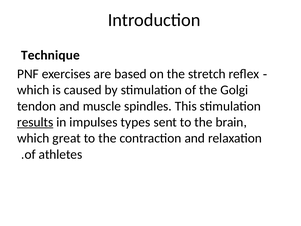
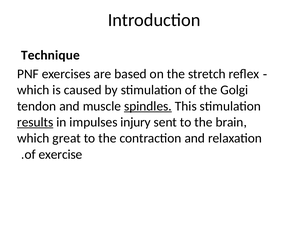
spindles underline: none -> present (148, 106)
types: types -> injury (136, 122)
athletes: athletes -> exercise (61, 154)
